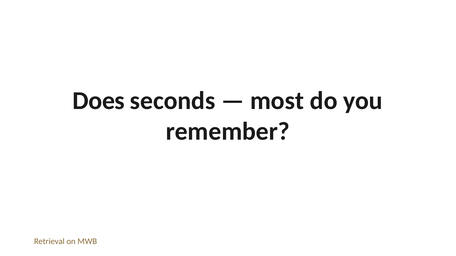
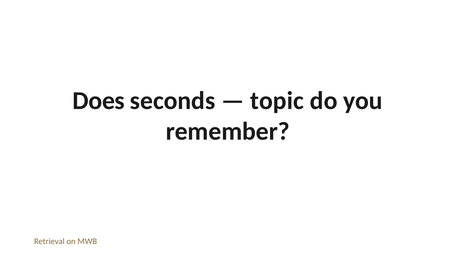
most: most -> topic (277, 101)
